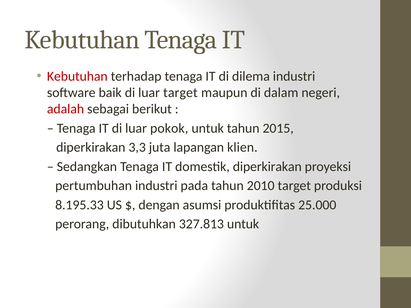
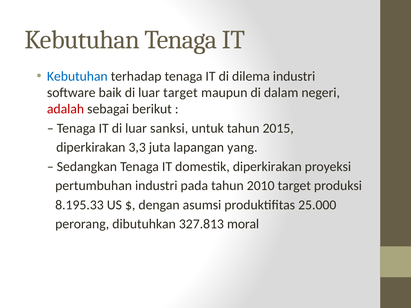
Kebutuhan colour: red -> blue (77, 76)
pokok: pokok -> sanksi (169, 128)
klien: klien -> yang (242, 148)
327.813 untuk: untuk -> moral (243, 224)
